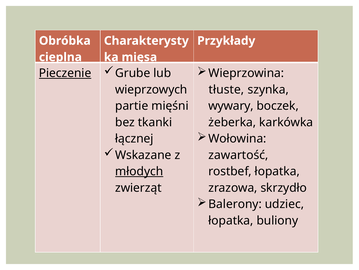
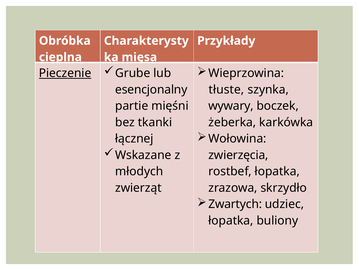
wieprzowych: wieprzowych -> esencjonalny (151, 89)
zawartość: zawartość -> zwierzęcia (238, 155)
młodych underline: present -> none (139, 171)
Balerony: Balerony -> Zwartych (235, 204)
